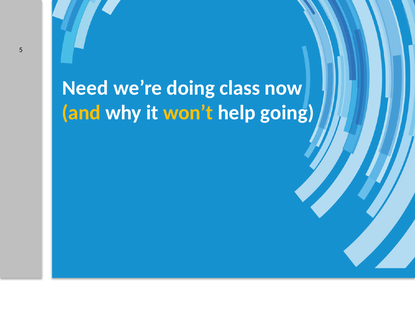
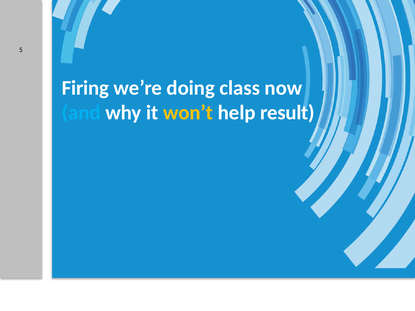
Need: Need -> Firing (85, 88)
and colour: yellow -> light blue (81, 113)
going: going -> result (287, 113)
